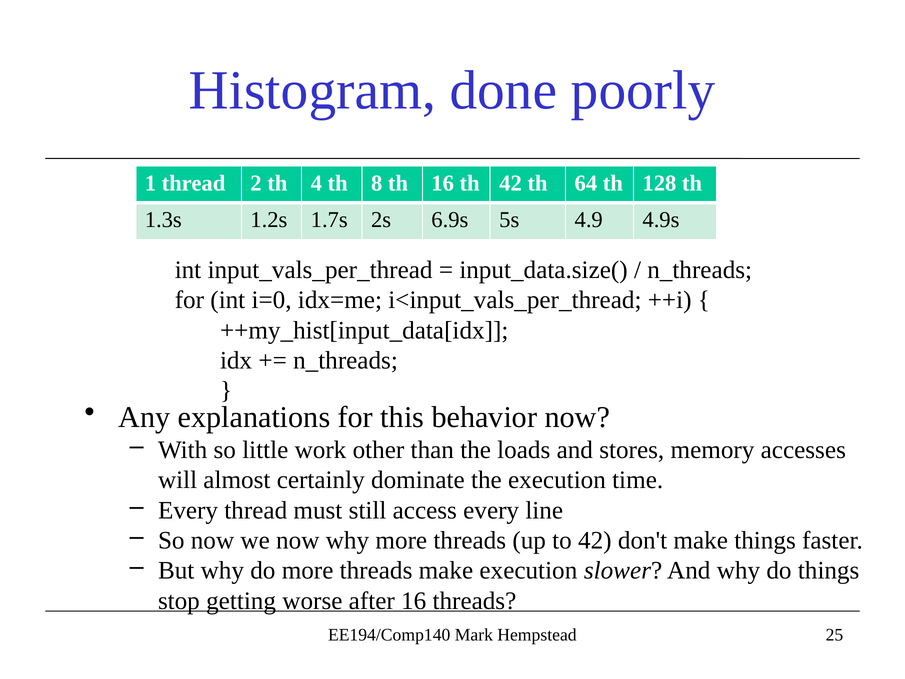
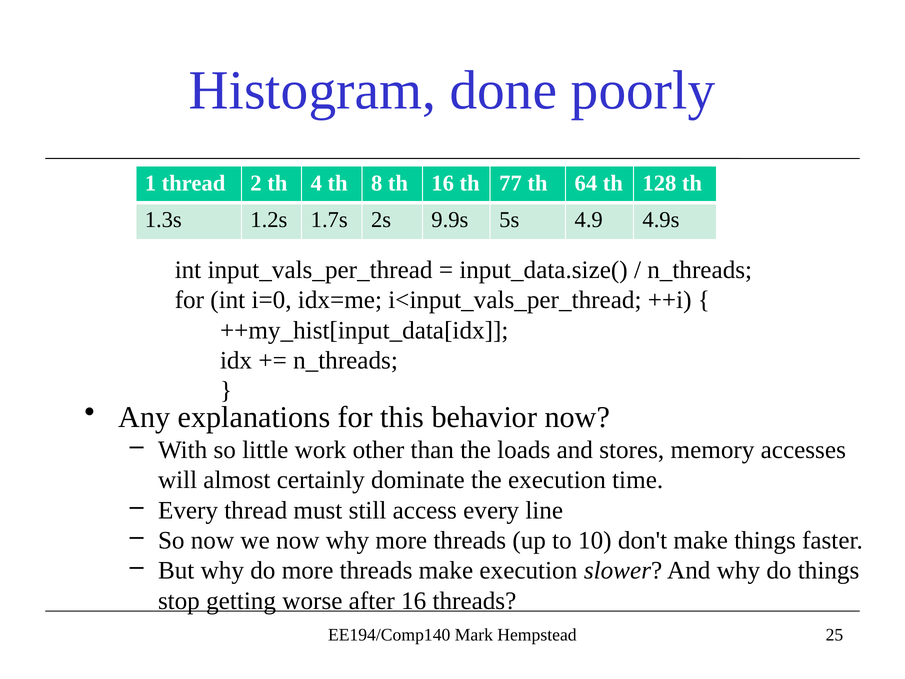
th 42: 42 -> 77 (511, 183)
6.9s: 6.9s -> 9.9s (450, 220)
to 42: 42 -> 10 (595, 540)
